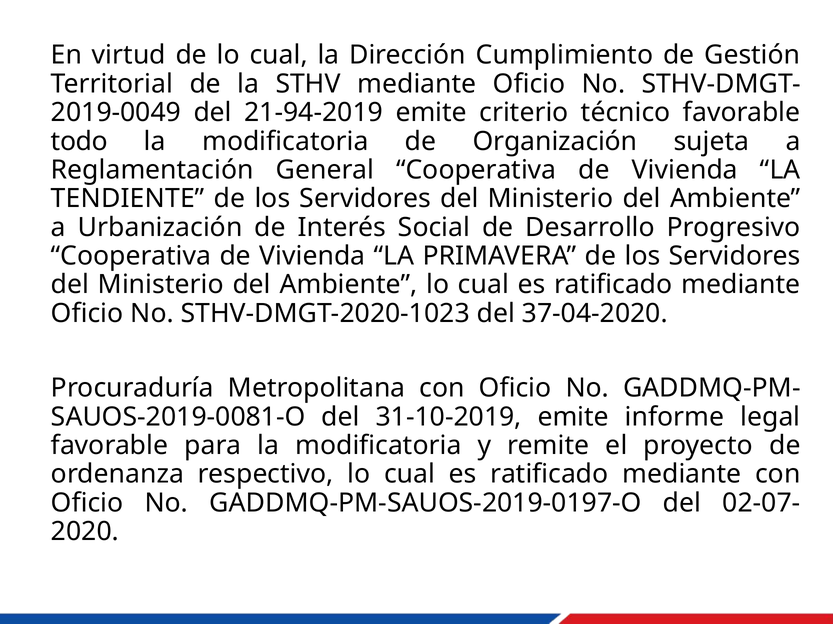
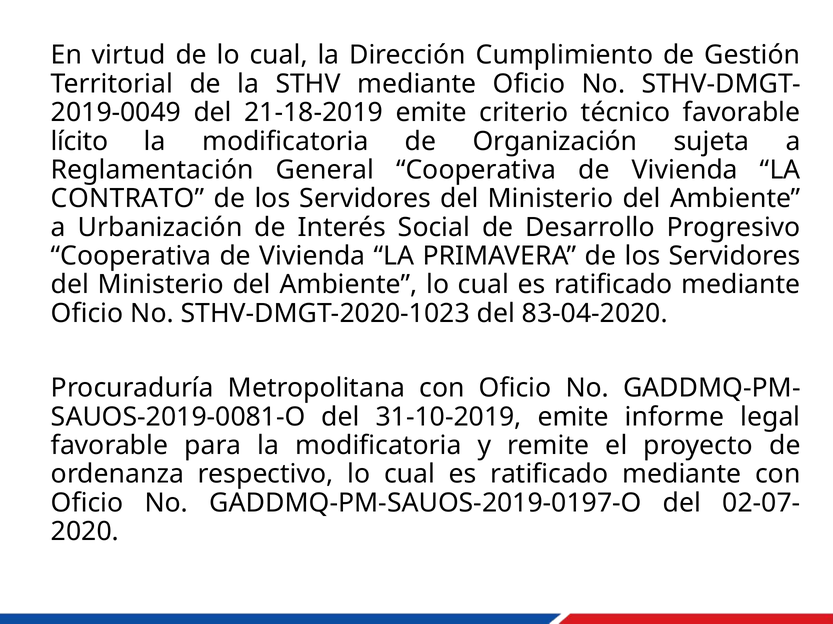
21-94-2019: 21-94-2019 -> 21-18-2019 (314, 113)
todo: todo -> lícito (79, 141)
TENDIENTE: TENDIENTE -> CONTRATO (128, 199)
37-04-2020: 37-04-2020 -> 83-04-2020 (595, 314)
